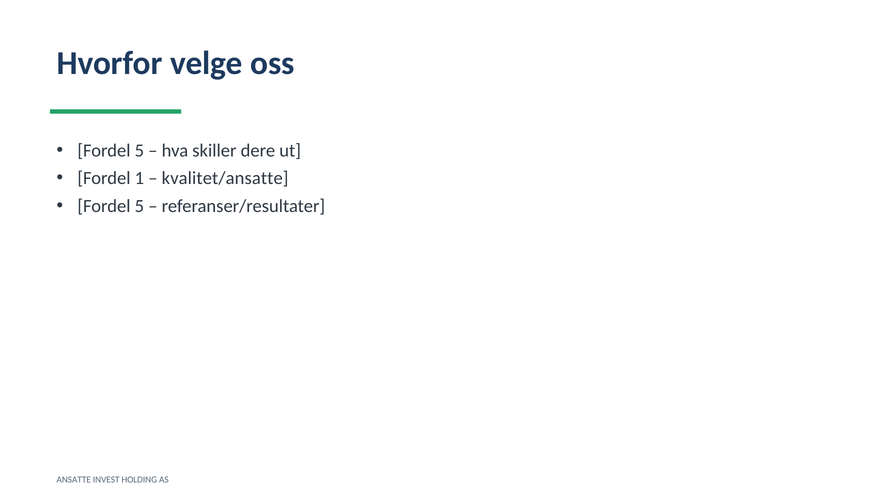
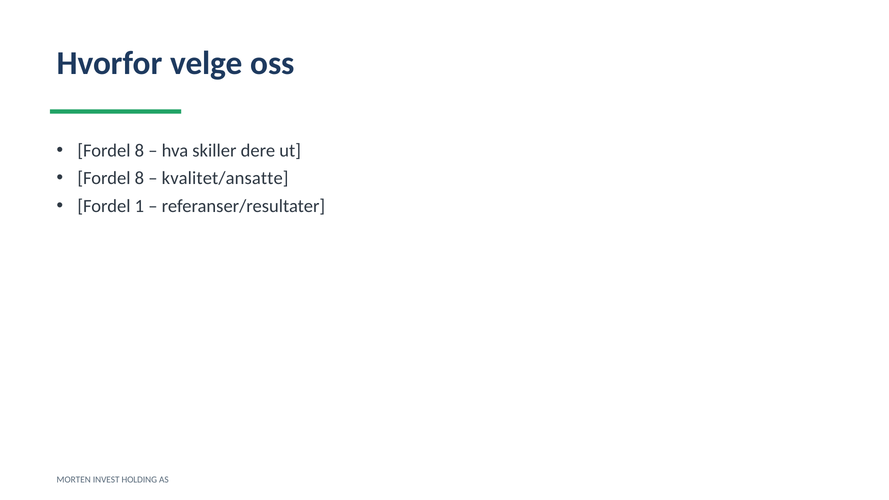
5: 5 -> 8 (139, 151)
1: 1 -> 8 (139, 178)
5: 5 -> 1 (139, 206)
ANSATTE: ANSATTE -> MORTEN (74, 480)
